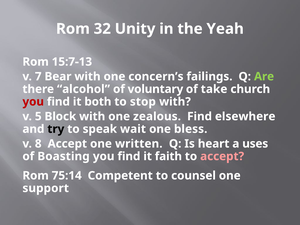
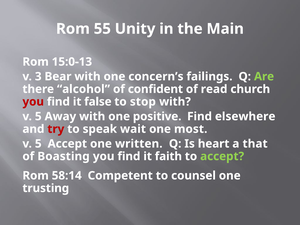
32: 32 -> 55 (102, 29)
Yeah: Yeah -> Main (225, 29)
15:7-13: 15:7-13 -> 15:0-13 (72, 62)
7: 7 -> 3 (38, 76)
voluntary: voluntary -> confident (155, 89)
take: take -> read (214, 89)
both: both -> false (98, 102)
Block: Block -> Away (60, 116)
zealous: zealous -> positive (157, 116)
try colour: black -> red (56, 129)
bless: bless -> most (191, 129)
8: 8 -> 5 (38, 144)
uses: uses -> that (255, 144)
accept colour: pink -> light green (222, 156)
75:14: 75:14 -> 58:14 (67, 176)
support: support -> trusting (46, 188)
